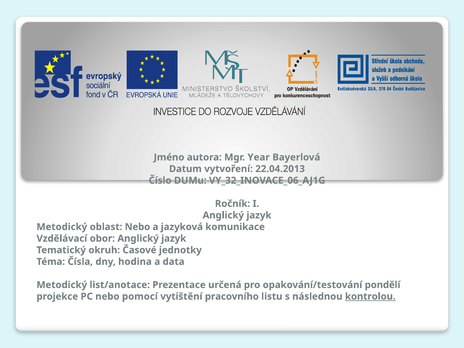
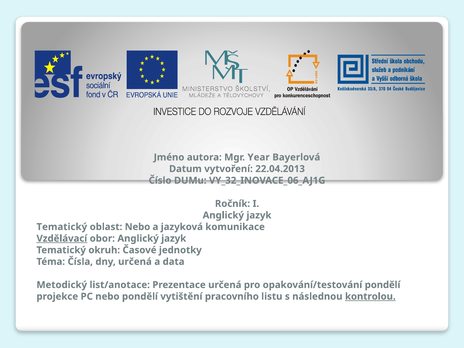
Metodický: Metodický -> Tematický (62, 227)
Vzdělávací underline: none -> present (62, 238)
dny hodina: hodina -> určená (135, 262)
nebo pomocí: pomocí -> pondělí (140, 296)
